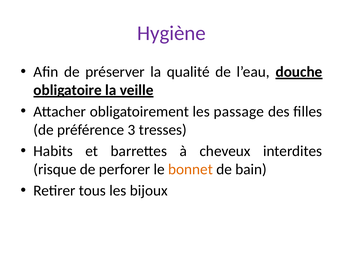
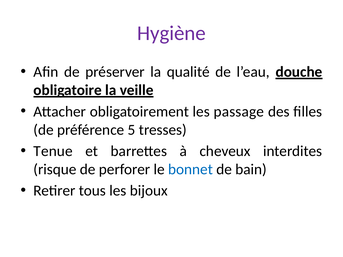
3: 3 -> 5 (132, 130)
Habits: Habits -> Tenue (53, 151)
bonnet colour: orange -> blue (191, 170)
